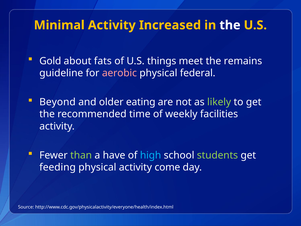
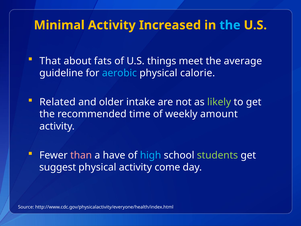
the colour: white -> light blue (230, 25)
Gold: Gold -> That (50, 61)
remains: remains -> average (243, 61)
aerobic colour: pink -> light blue (119, 73)
federal: federal -> calorie (198, 73)
Beyond: Beyond -> Related (57, 102)
eating: eating -> intake (141, 102)
facilities: facilities -> amount (219, 114)
than colour: light green -> pink (81, 155)
feeding: feeding -> suggest (58, 167)
